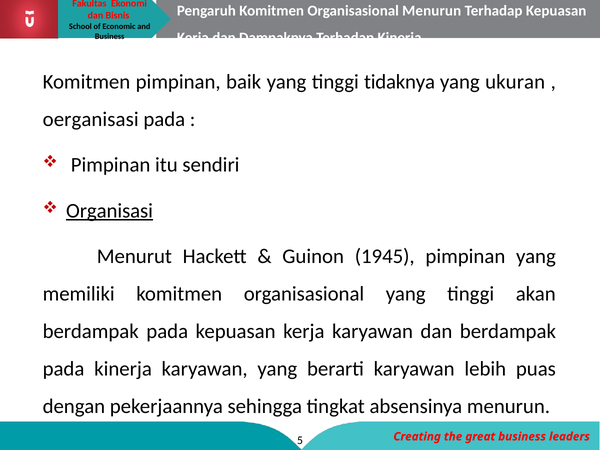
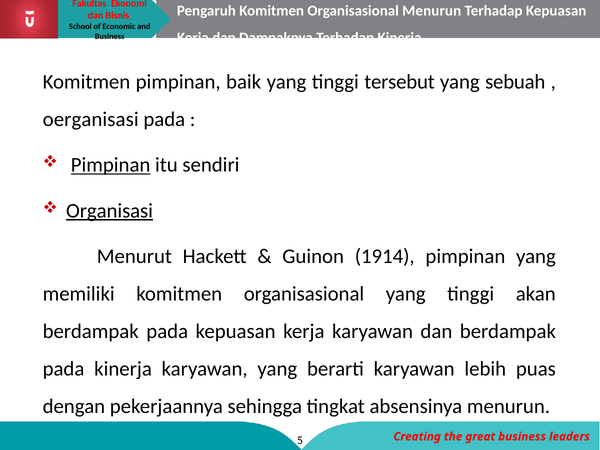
tidaknya: tidaknya -> tersebut (400, 82)
ukuran: ukuran -> sebuah (515, 82)
Pimpinan underline: none -> present (111, 165)
1945: 1945 -> 1914 (385, 257)
